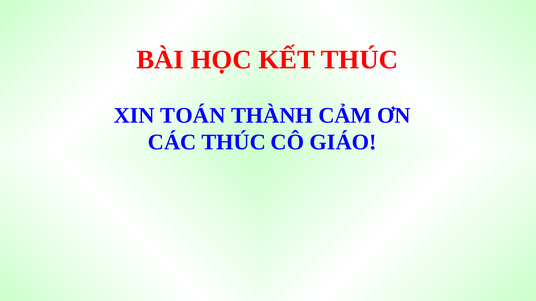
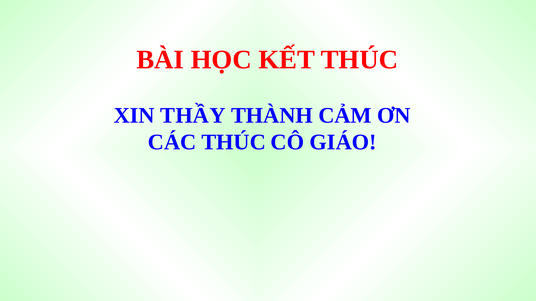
TOÁN: TOÁN -> THẦY (193, 116)
